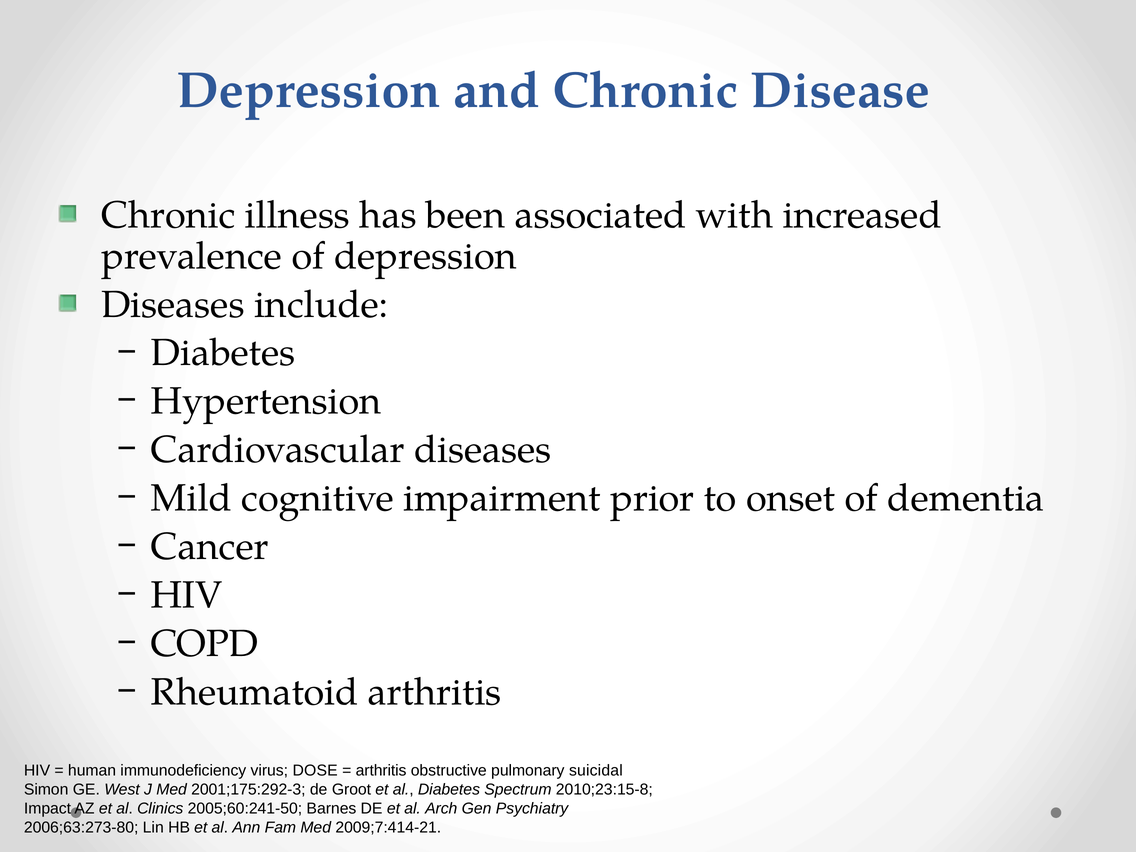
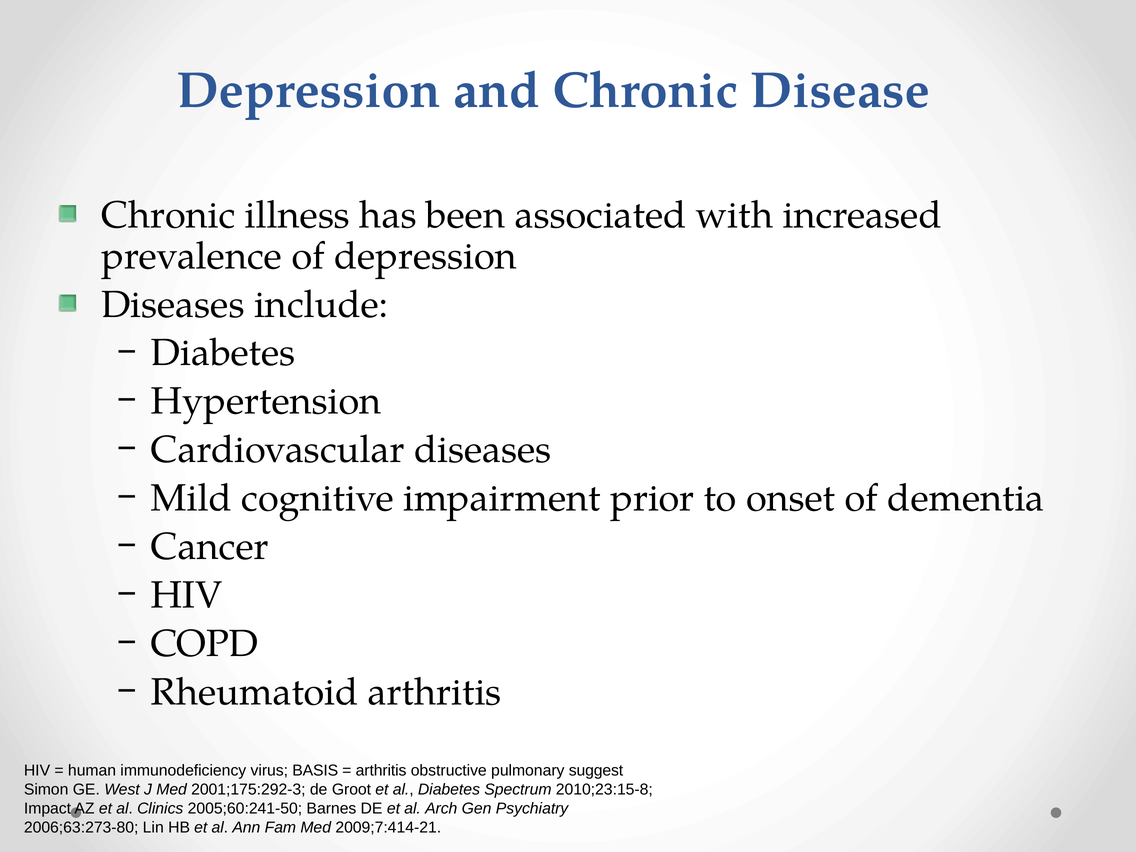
DOSE: DOSE -> BASIS (315, 771)
suicidal: suicidal -> suggest (596, 771)
